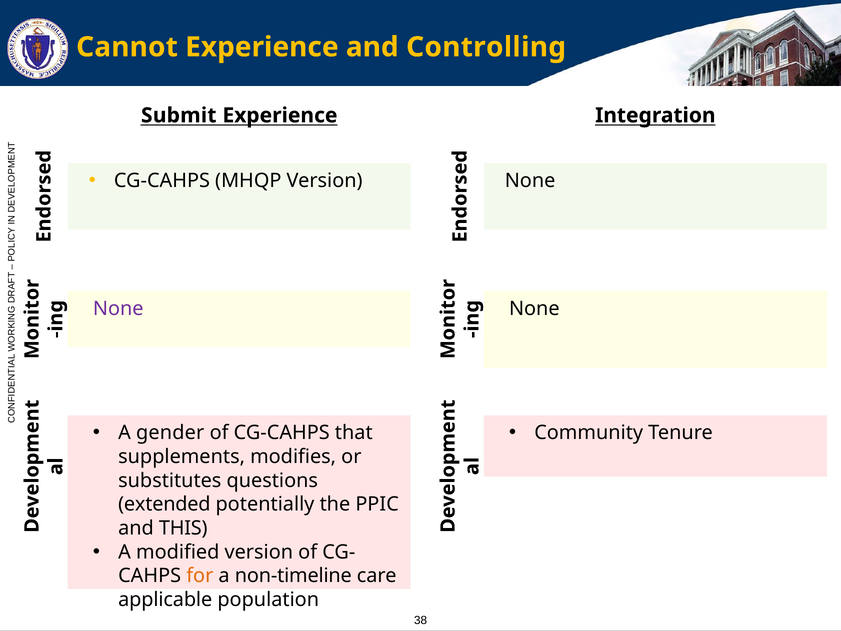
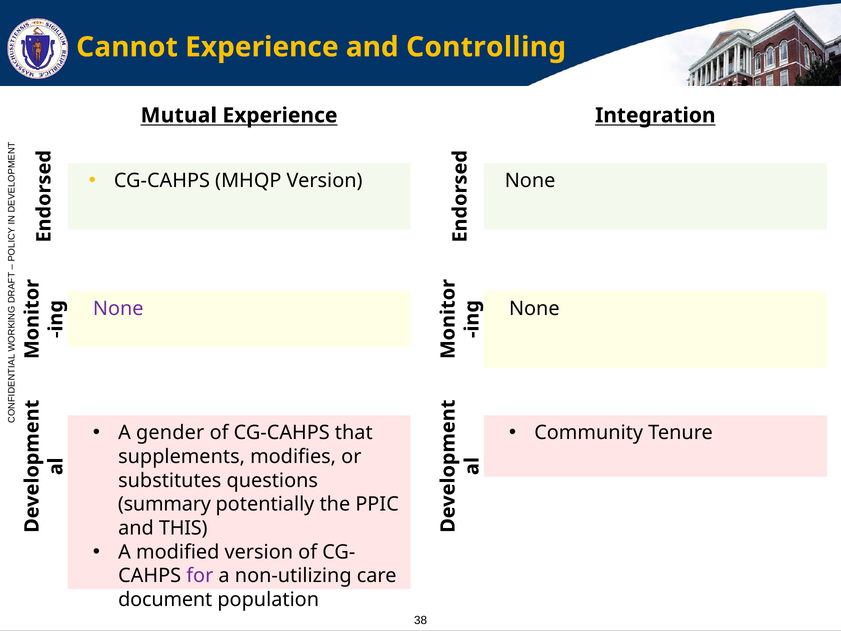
Submit: Submit -> Mutual (179, 115)
extended: extended -> summary (164, 504)
for colour: orange -> purple (200, 576)
non-timeline: non-timeline -> non-utilizing (293, 576)
applicable: applicable -> document (165, 599)
